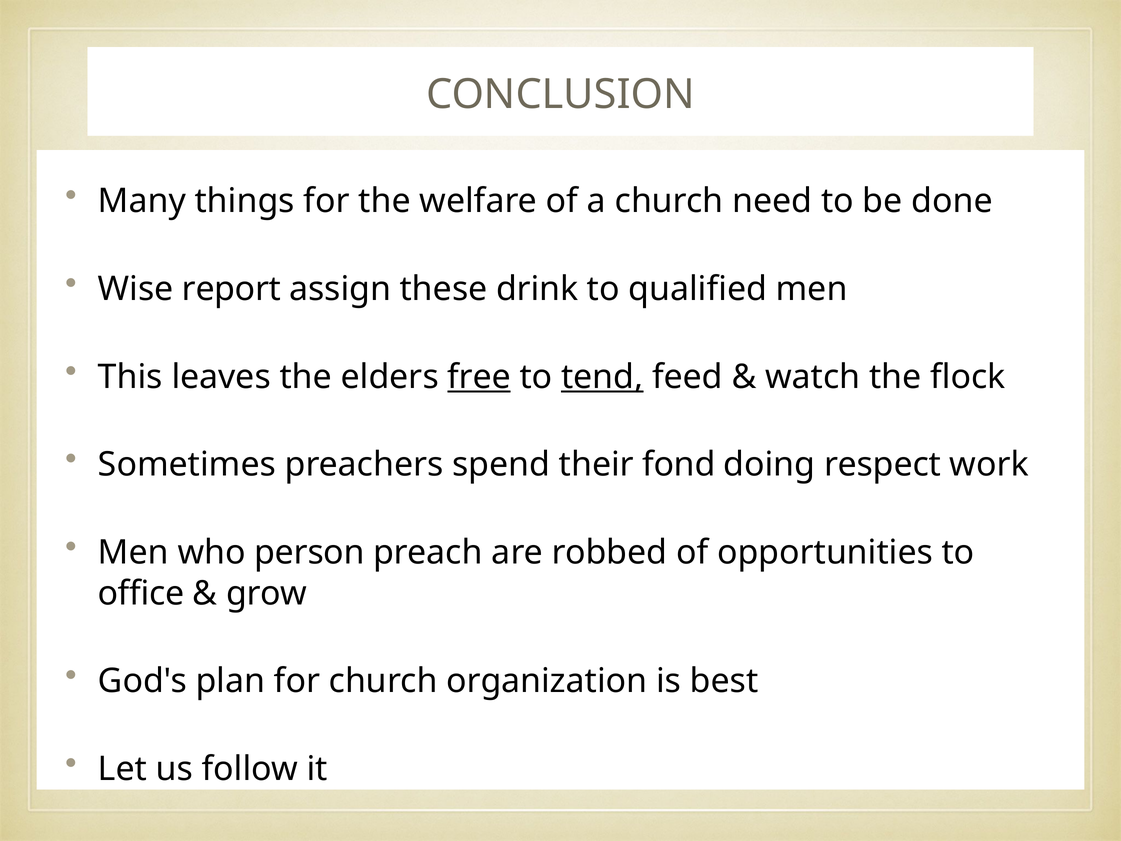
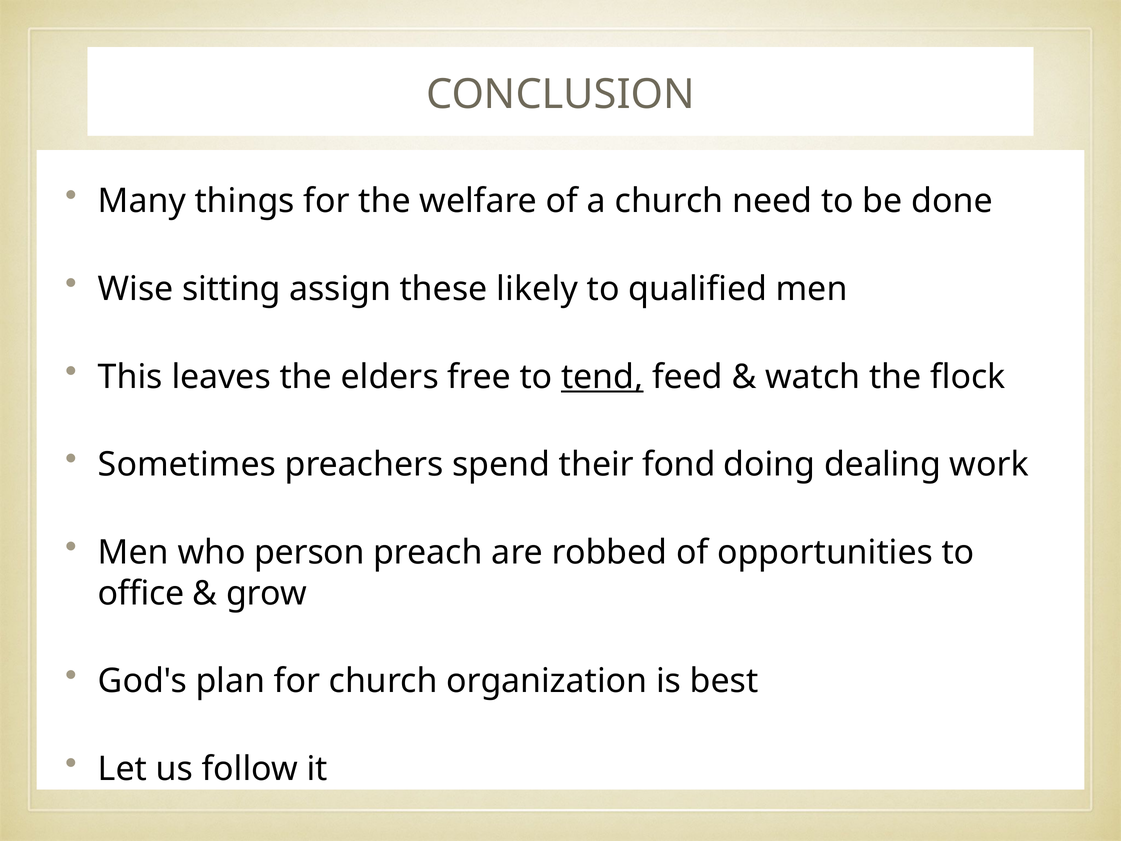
report: report -> sitting (231, 289)
drink: drink -> likely (537, 289)
free underline: present -> none (479, 377)
respect: respect -> dealing (883, 465)
